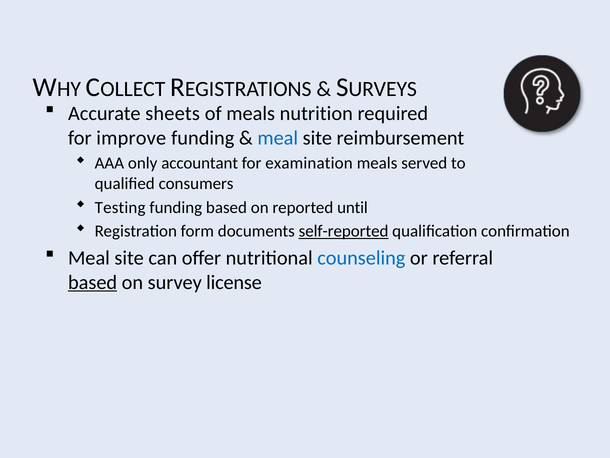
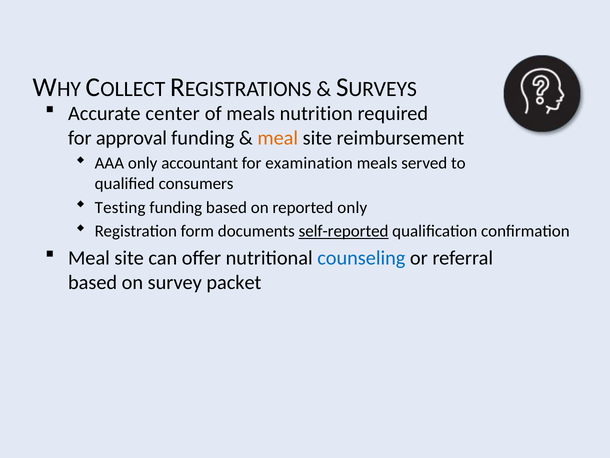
sheets: sheets -> center (173, 113)
improve: improve -> approval (131, 138)
meal colour: blue -> orange (278, 138)
reported until: until -> only (352, 207)
based underline: present -> none (93, 282)
license: license -> packet (234, 282)
